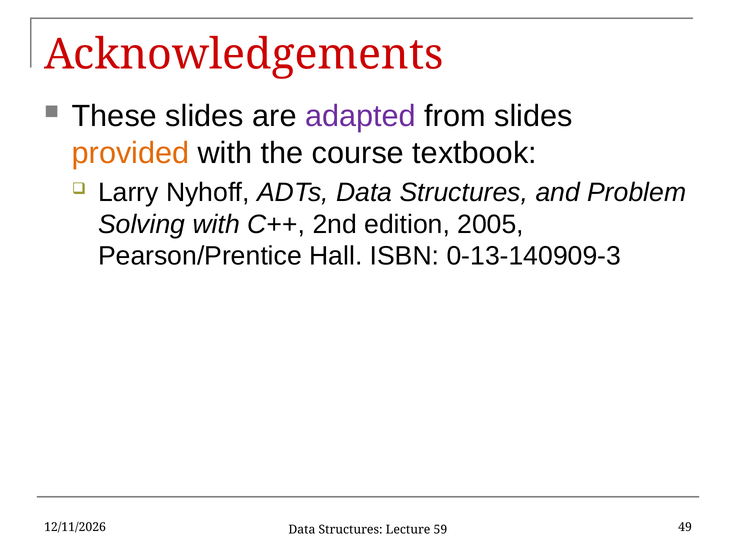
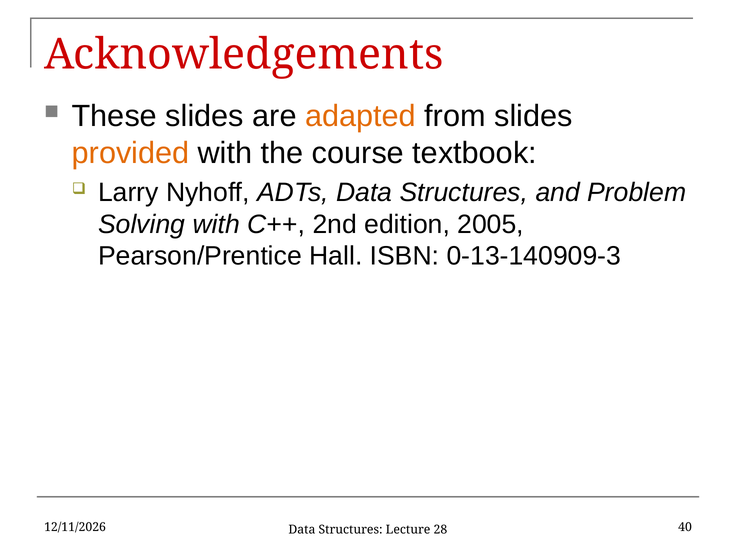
adapted colour: purple -> orange (360, 116)
49: 49 -> 40 (685, 527)
59: 59 -> 28 (440, 530)
